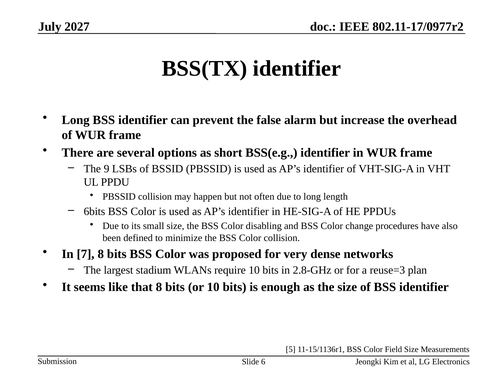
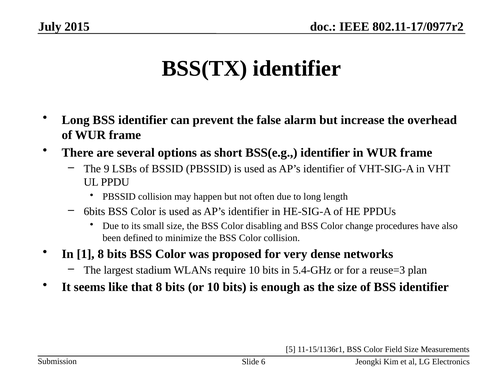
2027: 2027 -> 2015 (77, 27)
7: 7 -> 1 (86, 254)
2.8-GHz: 2.8-GHz -> 5.4-GHz (312, 270)
